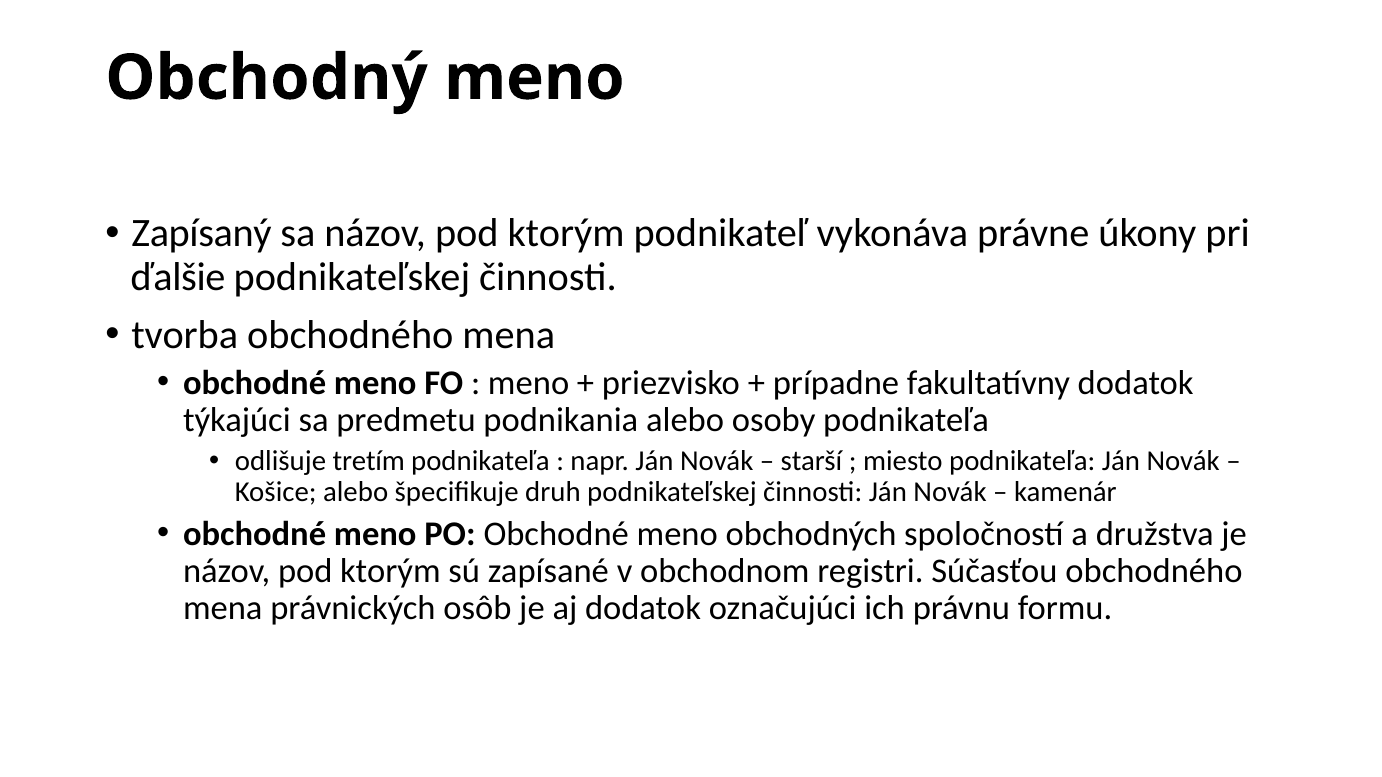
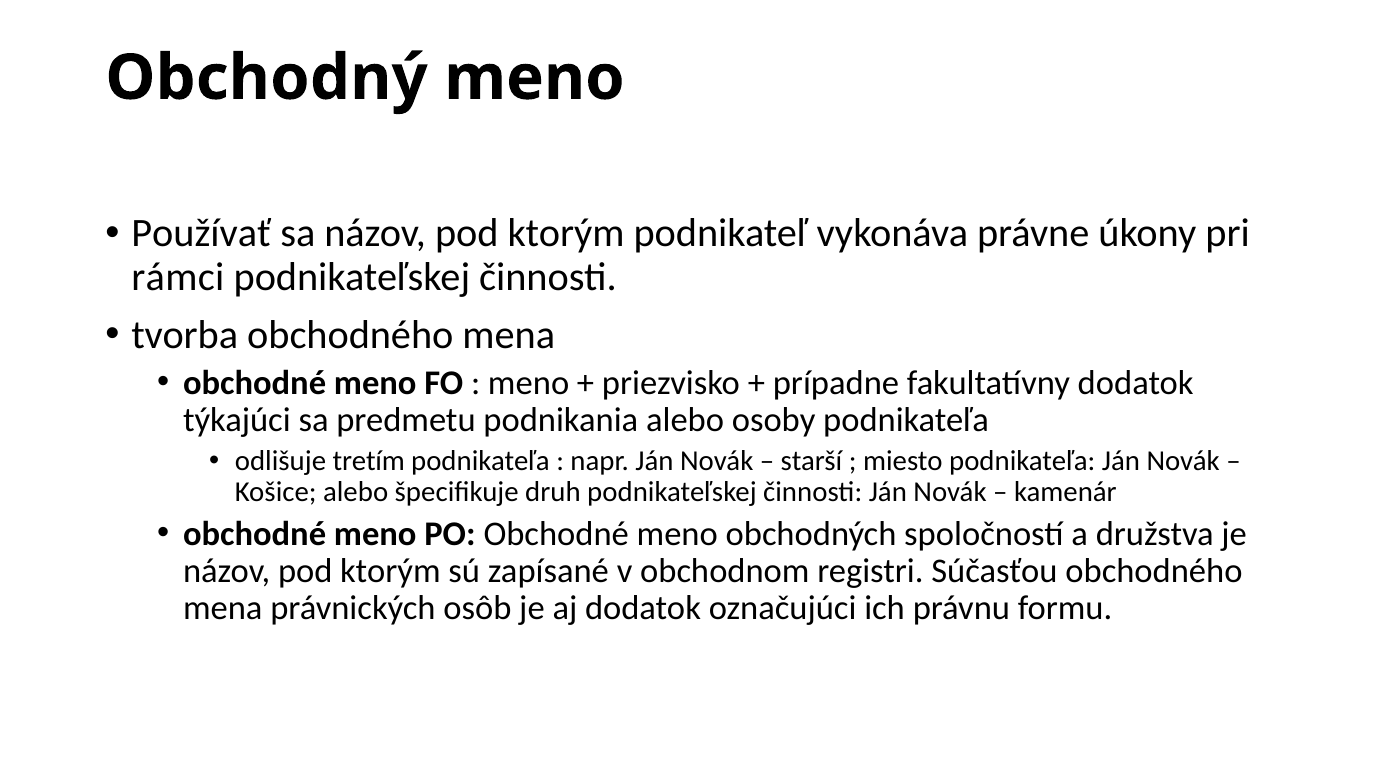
Zapísaný: Zapísaný -> Používať (201, 234)
ďalšie: ďalšie -> rámci (178, 277)
